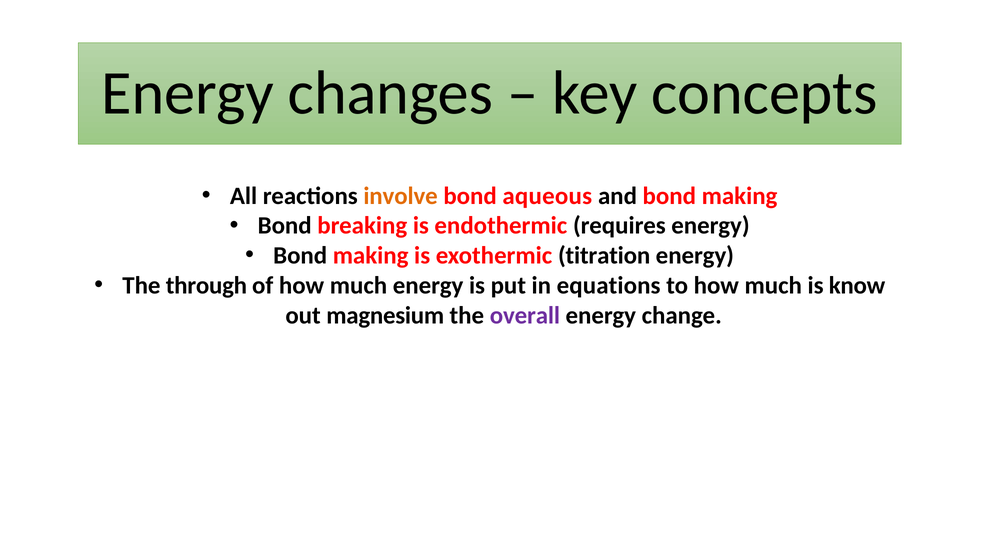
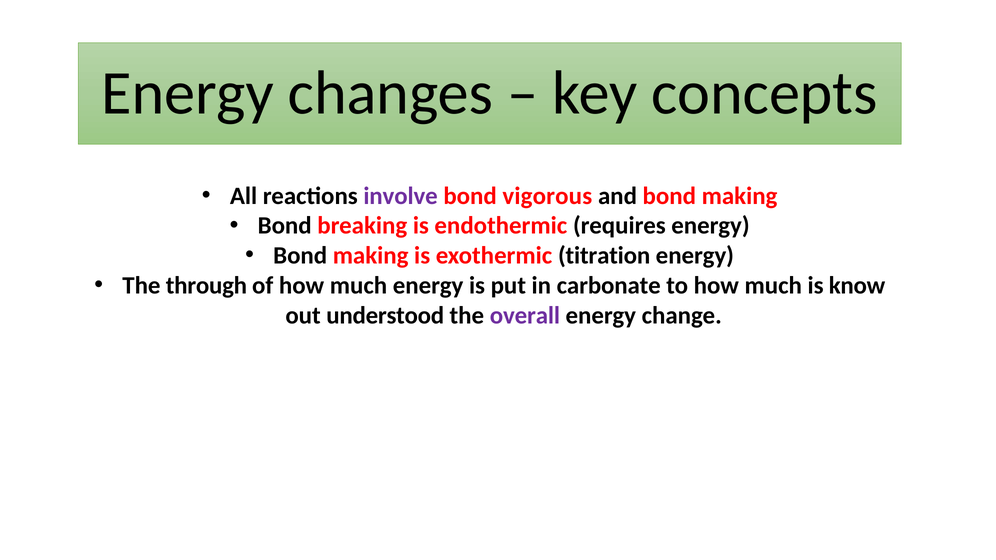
involve colour: orange -> purple (401, 196)
aqueous: aqueous -> vigorous (547, 196)
equations: equations -> carbonate (609, 286)
magnesium: magnesium -> understood (385, 315)
